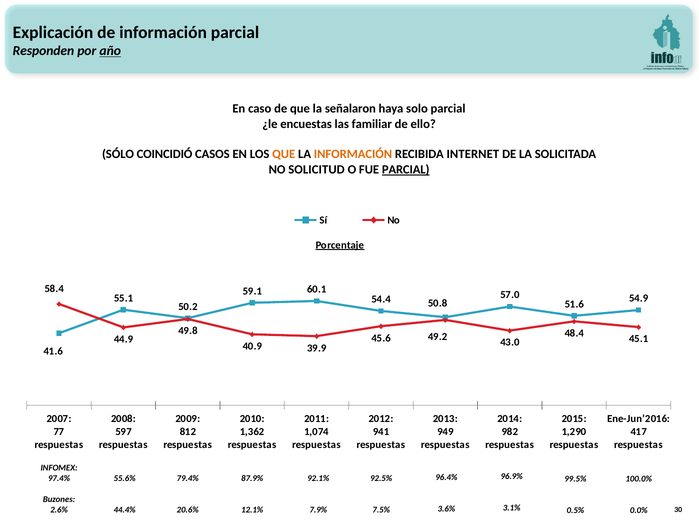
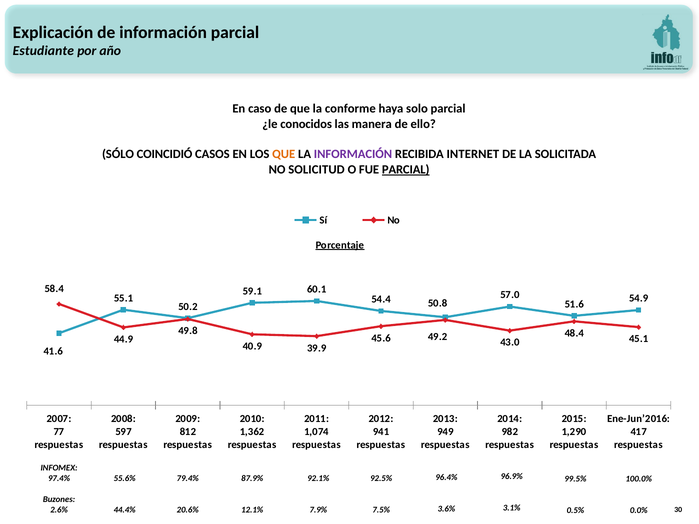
Responden: Responden -> Estudiante (43, 51)
año underline: present -> none (110, 51)
señalaron: señalaron -> conforme (350, 109)
encuestas: encuestas -> conocidos (306, 124)
familiar: familiar -> manera (372, 124)
INFORMACIÓN colour: orange -> purple (353, 154)
